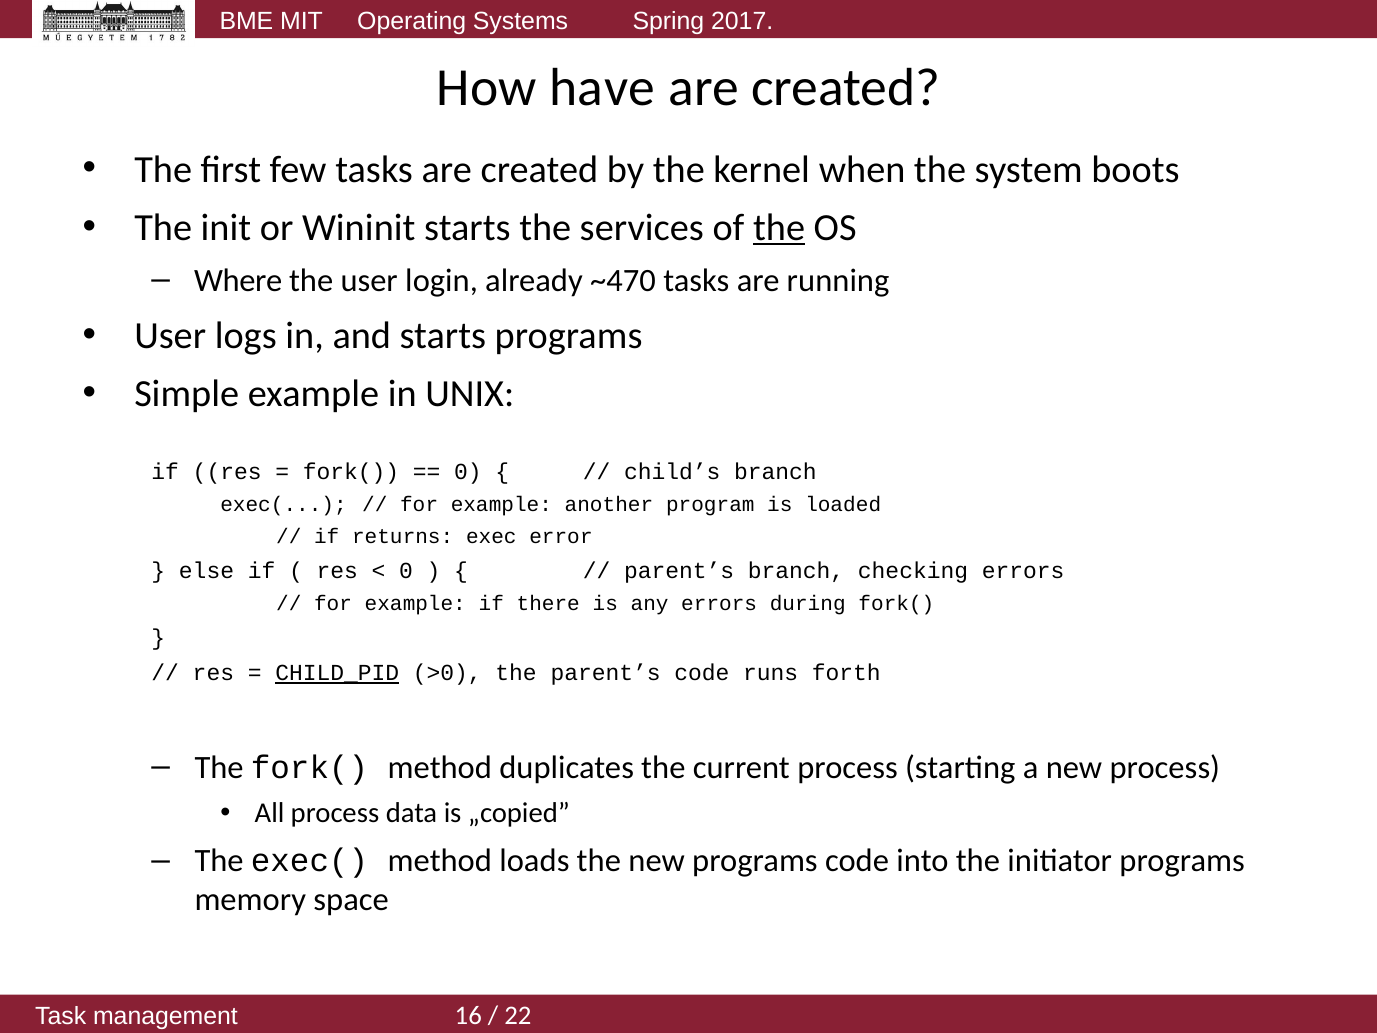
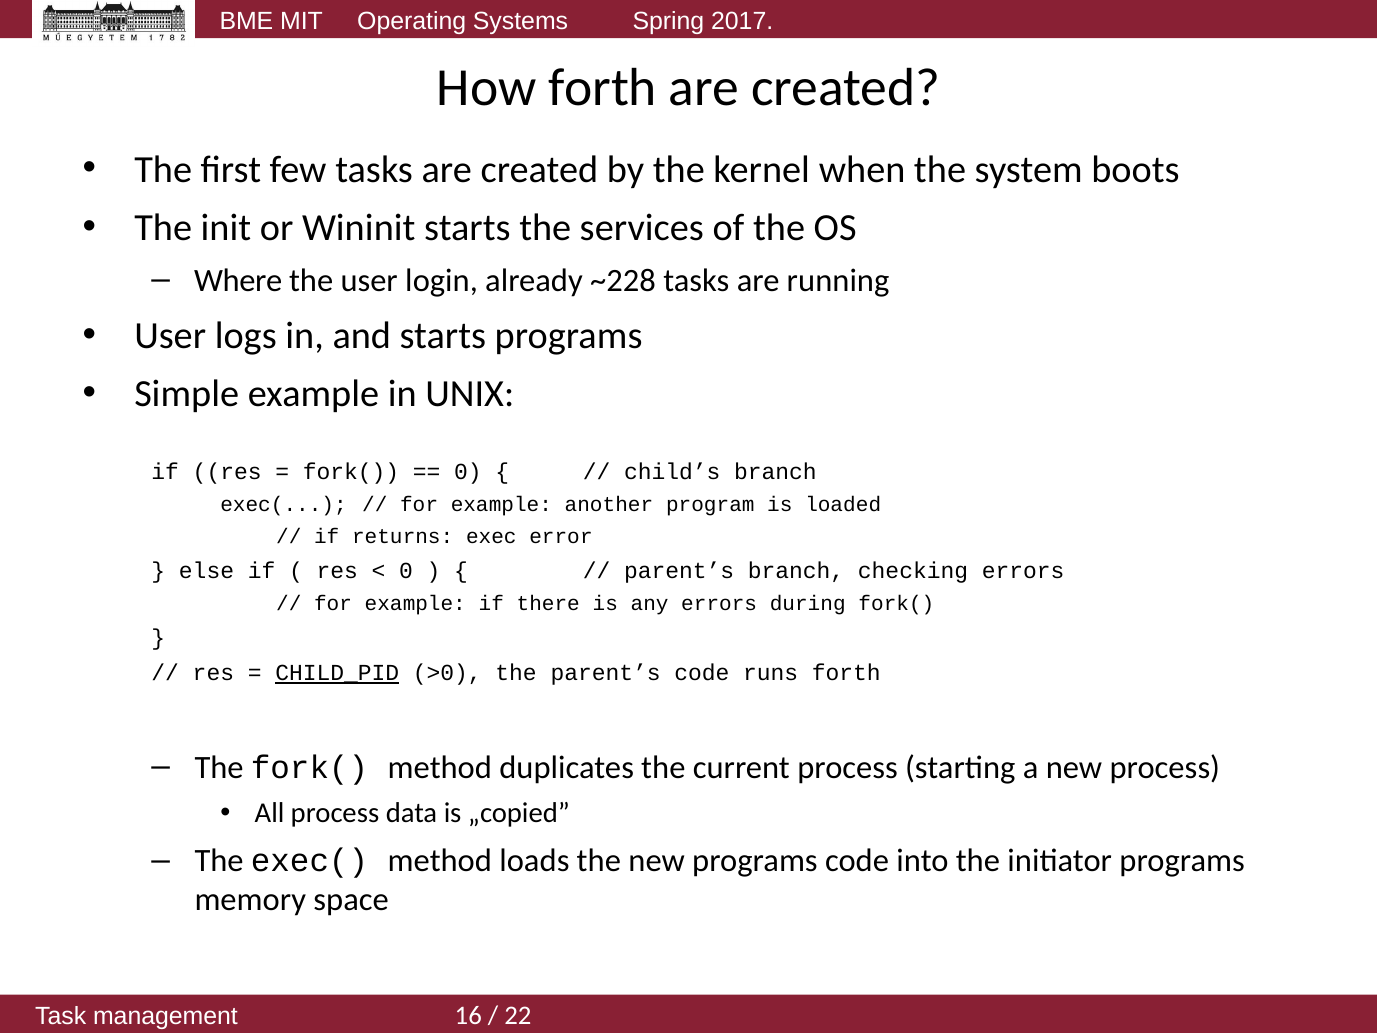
How have: have -> forth (603, 87)
the underline: present -> none (779, 228)
~470: ~470 -> ~228 (623, 280)
